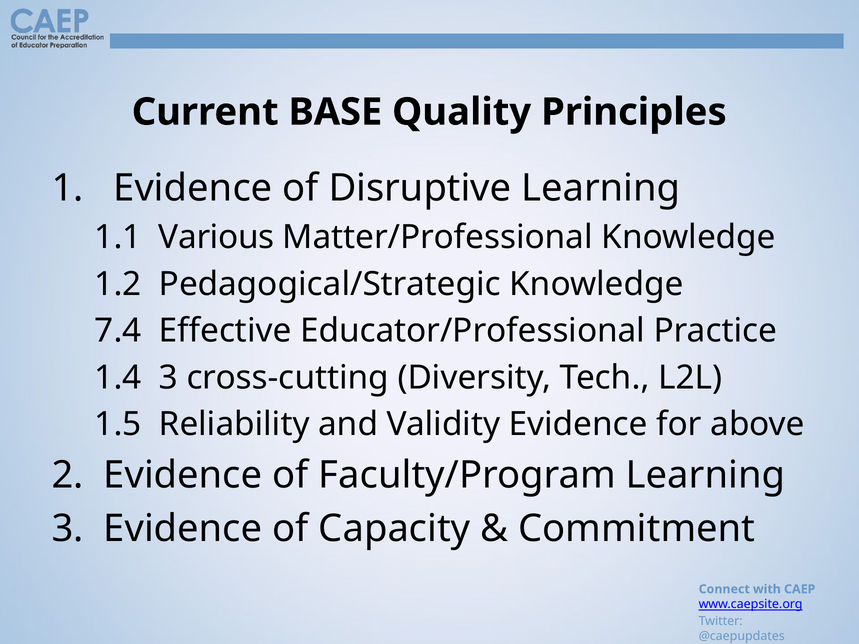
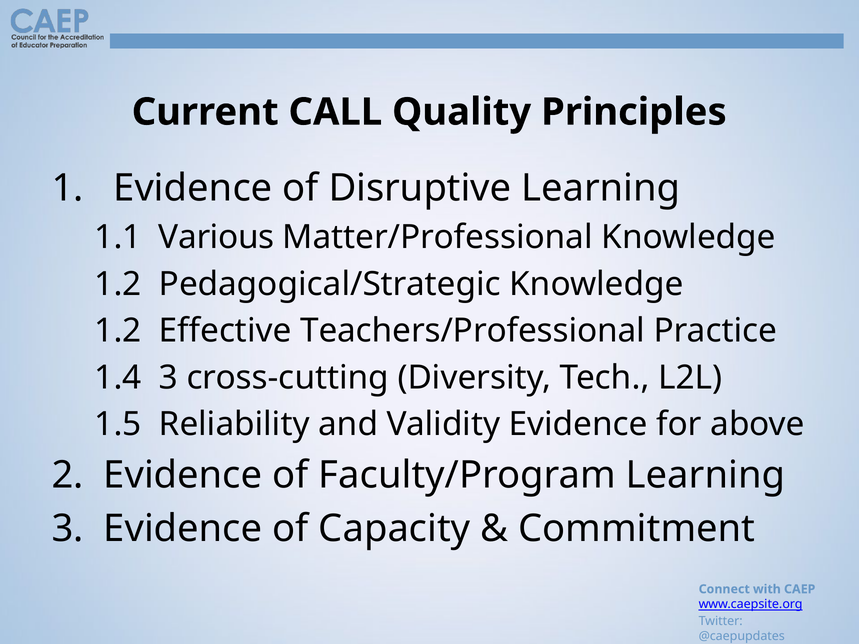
BASE: BASE -> CALL (335, 112)
7.4: 7.4 -> 1.2 (118, 331)
Educator/Professional: Educator/Professional -> Teachers/Professional (473, 331)
